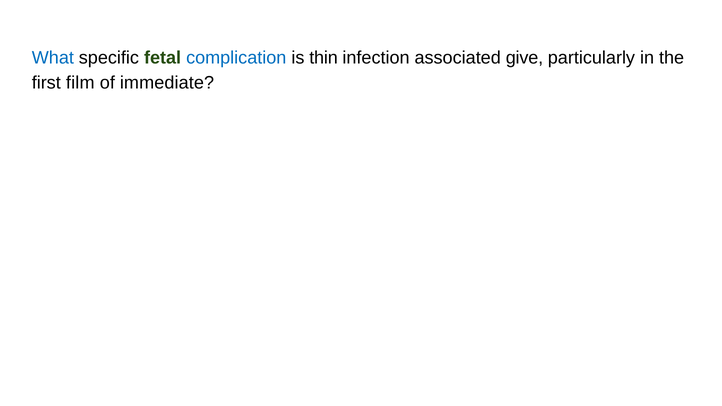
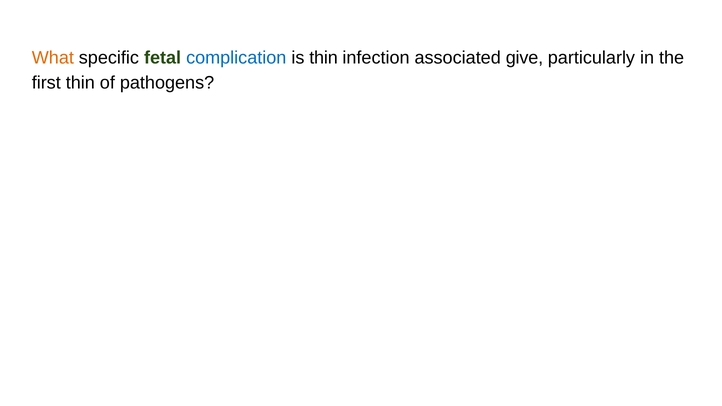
What colour: blue -> orange (53, 58)
first film: film -> thin (80, 83)
immediate: immediate -> pathogens (167, 83)
